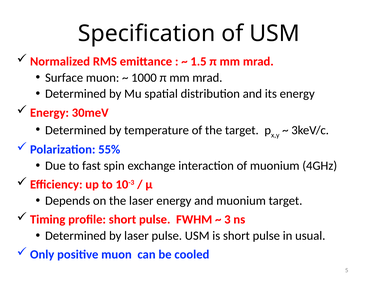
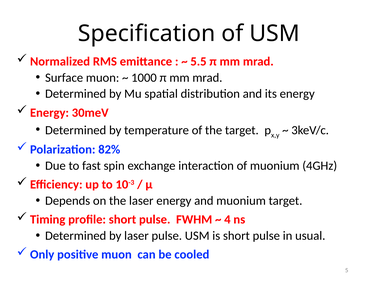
1.5: 1.5 -> 5.5 (198, 62)
55%: 55% -> 82% (109, 150)
3: 3 -> 4 (227, 220)
